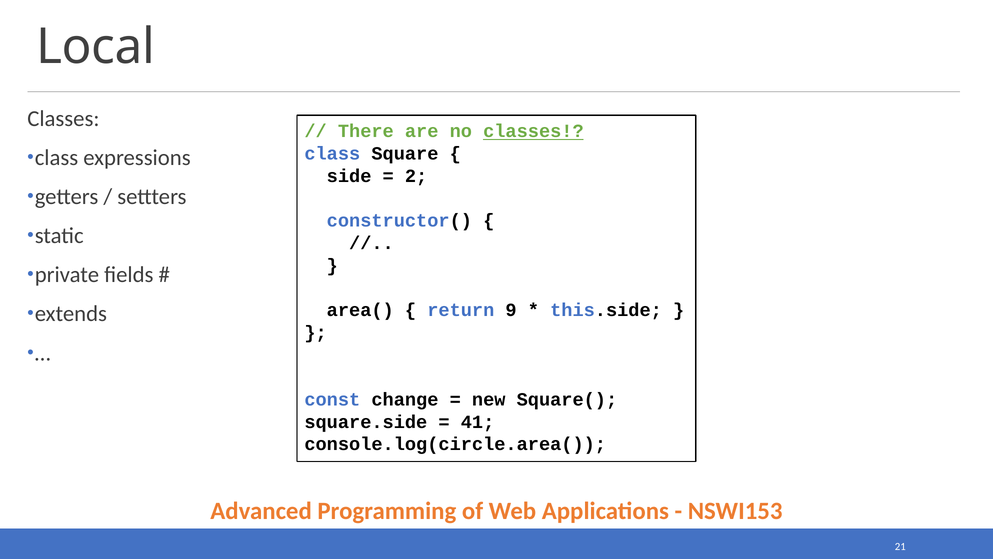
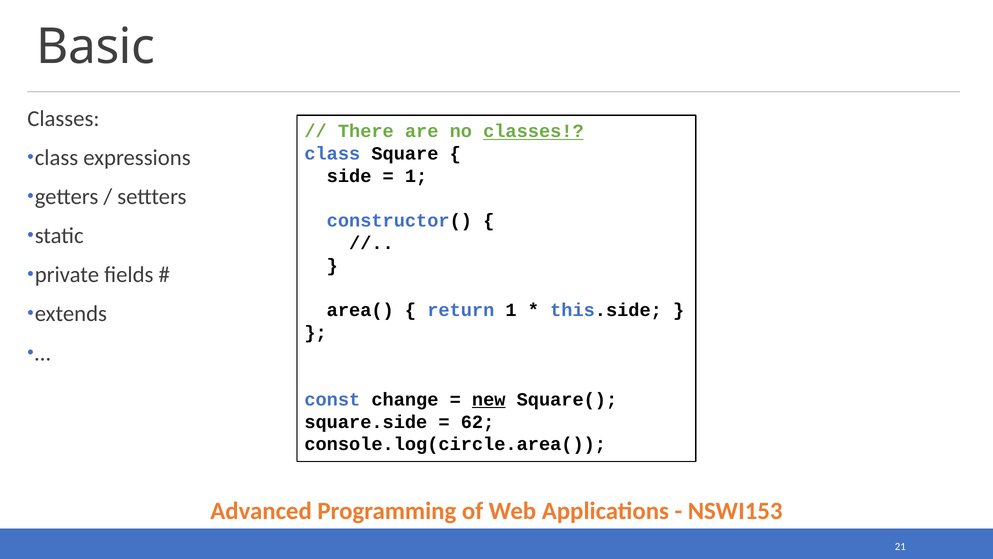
Local: Local -> Basic (96, 47)
2: 2 -> 1 (416, 176)
return 9: 9 -> 1 (511, 310)
new underline: none -> present (489, 399)
41: 41 -> 62 (478, 422)
